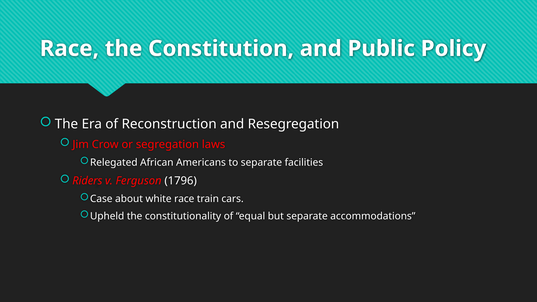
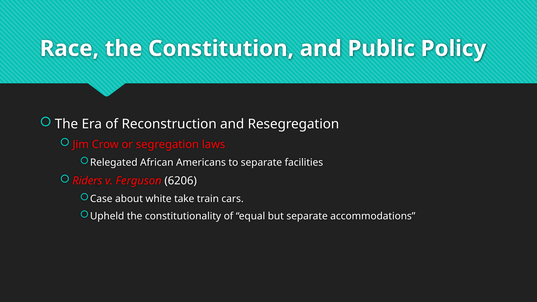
1796: 1796 -> 6206 (181, 181)
white race: race -> take (184, 199)
